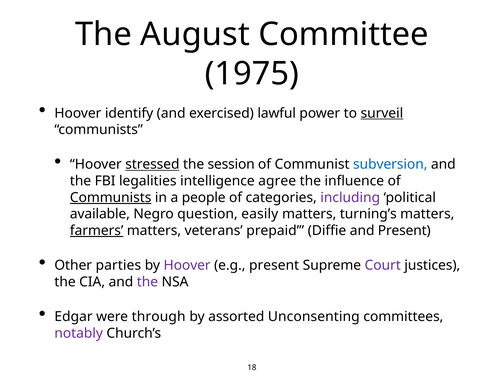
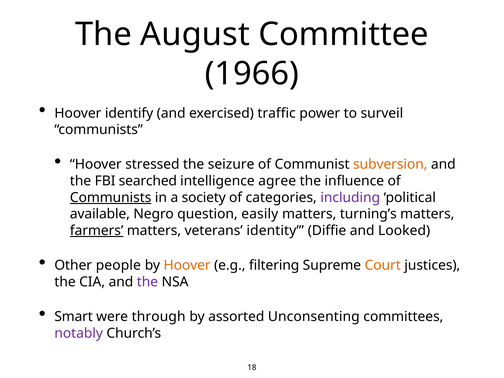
1975: 1975 -> 1966 (252, 74)
lawful: lawful -> traffic (277, 113)
surveil underline: present -> none (382, 113)
stressed underline: present -> none (152, 164)
session: session -> seizure (231, 164)
subversion colour: blue -> orange (390, 164)
legalities: legalities -> searched (148, 181)
people: people -> society (204, 198)
prepaid: prepaid -> identity (275, 231)
and Present: Present -> Looked (404, 231)
parties: parties -> people (118, 265)
Hoover colour: purple -> orange (187, 265)
e.g present: present -> filtering (274, 265)
Court colour: purple -> orange (383, 265)
Edgar: Edgar -> Smart (74, 317)
